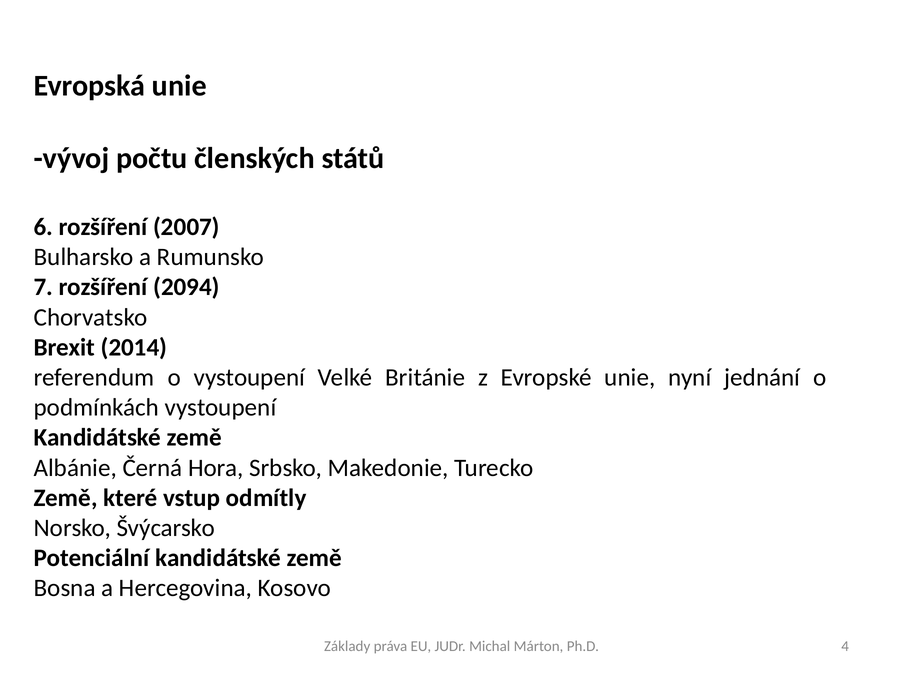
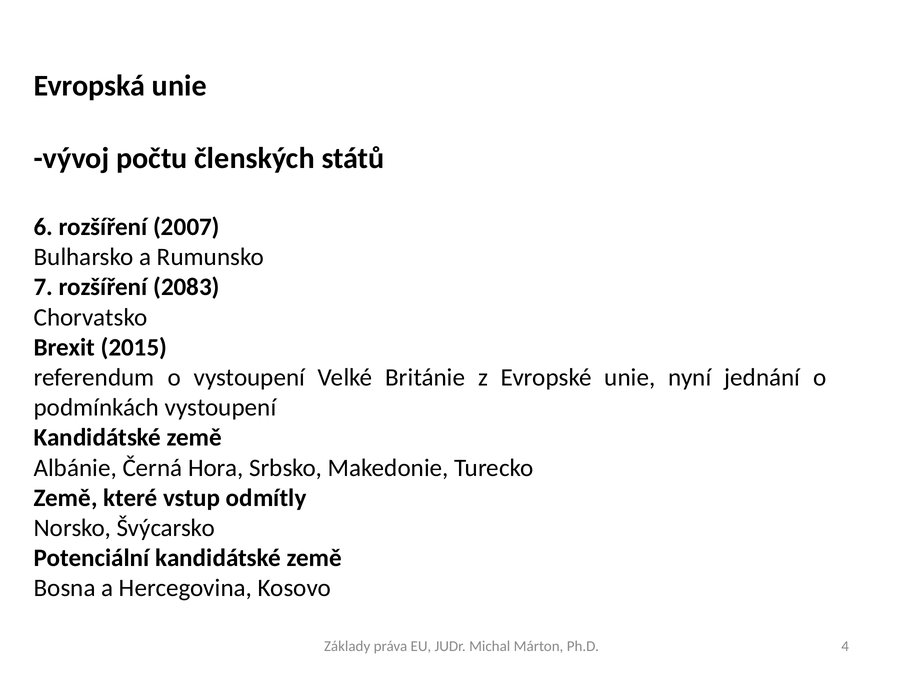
2094: 2094 -> 2083 (186, 287)
2014: 2014 -> 2015 (134, 347)
